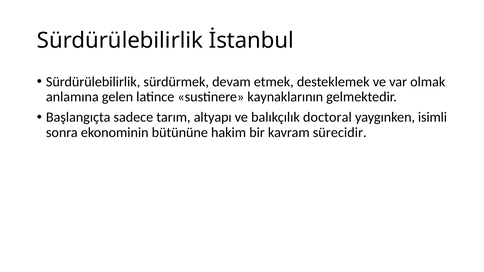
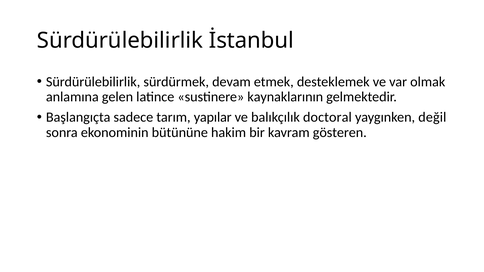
altyapı: altyapı -> yapılar (213, 117)
isimli: isimli -> değil (432, 117)
sürecidir: sürecidir -> gösteren (340, 133)
